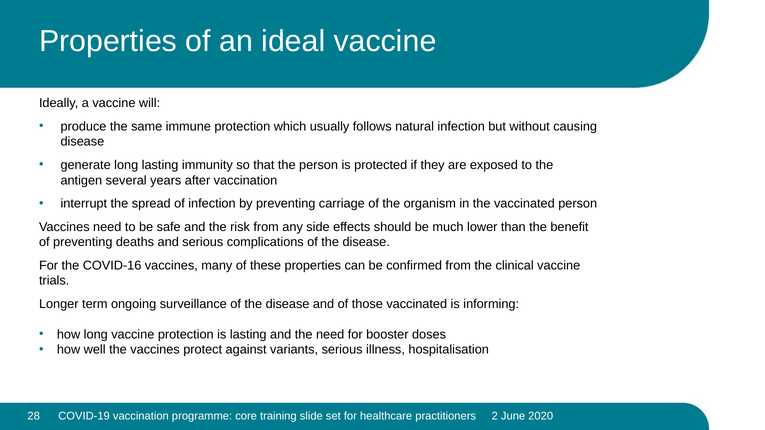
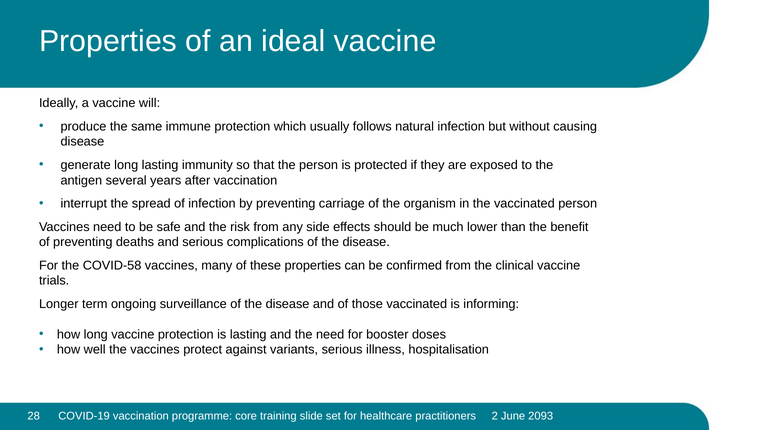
COVID-16: COVID-16 -> COVID-58 (112, 266)
2020: 2020 -> 2093 (541, 416)
